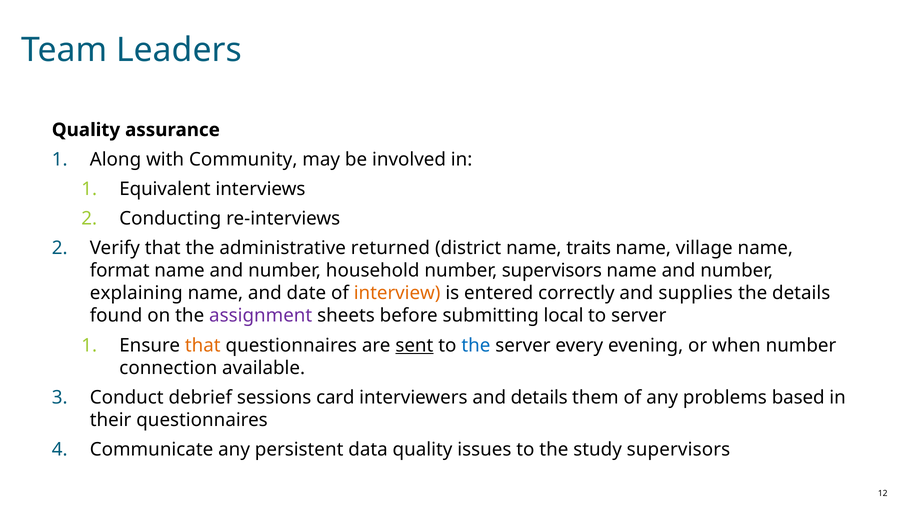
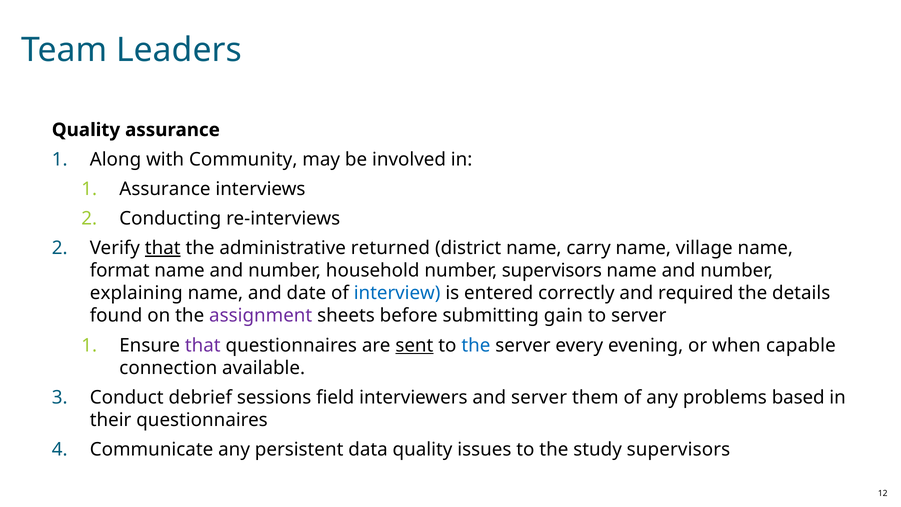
Equivalent: Equivalent -> Assurance (165, 189)
that underline: none -> present (163, 248)
traits: traits -> carry (589, 248)
interview colour: orange -> blue (397, 293)
supplies: supplies -> required (696, 293)
local: local -> gain (563, 316)
that colour: orange -> purple (203, 345)
when number: number -> capable (801, 345)
card: card -> field (335, 397)
and details: details -> server (539, 397)
